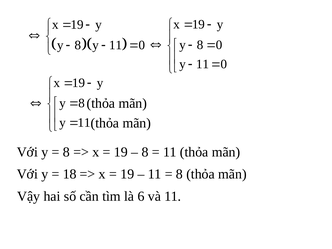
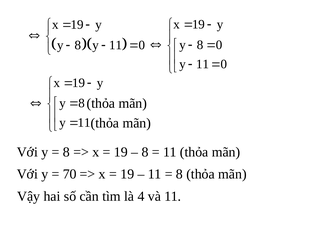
18: 18 -> 70 (70, 174)
6: 6 -> 4 (141, 196)
